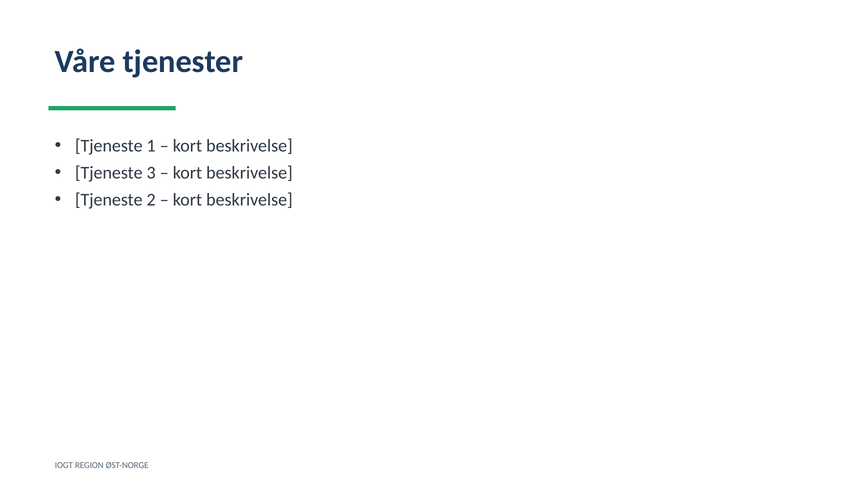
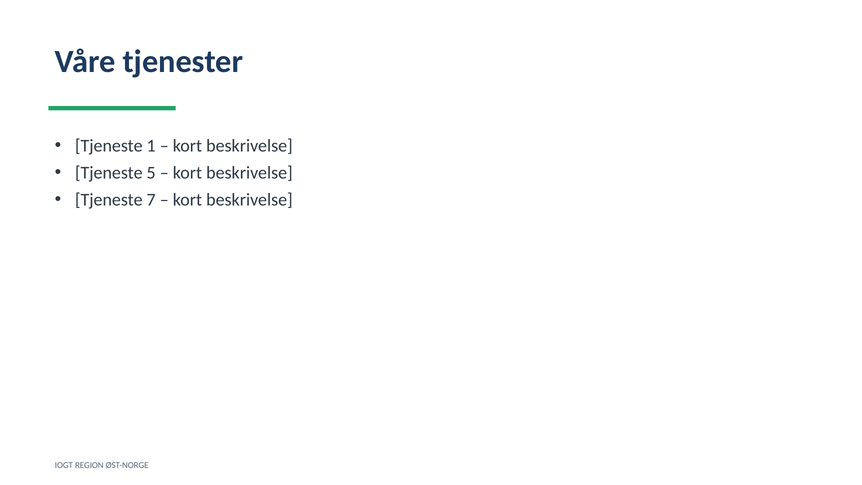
3: 3 -> 5 (151, 173)
2: 2 -> 7 (151, 200)
